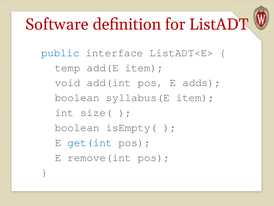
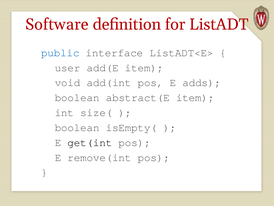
temp: temp -> user (68, 68)
syllabus(E: syllabus(E -> abstract(E (138, 97)
get(int colour: blue -> black (90, 142)
